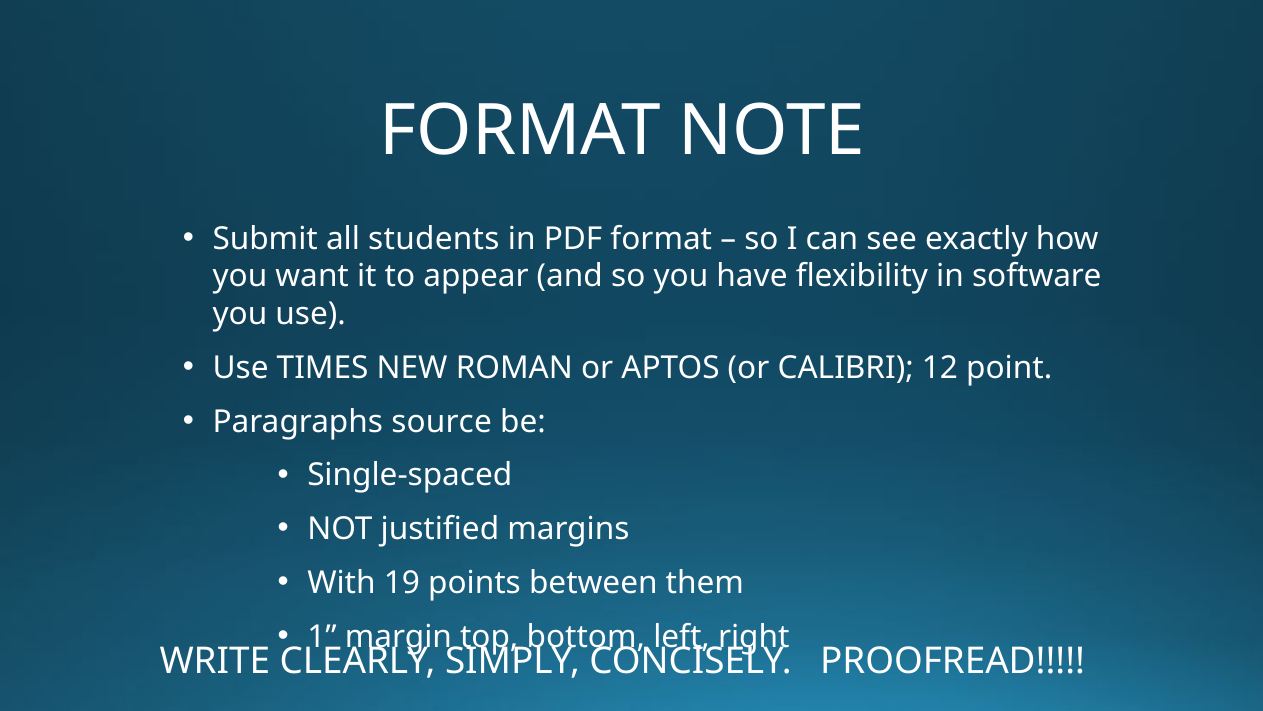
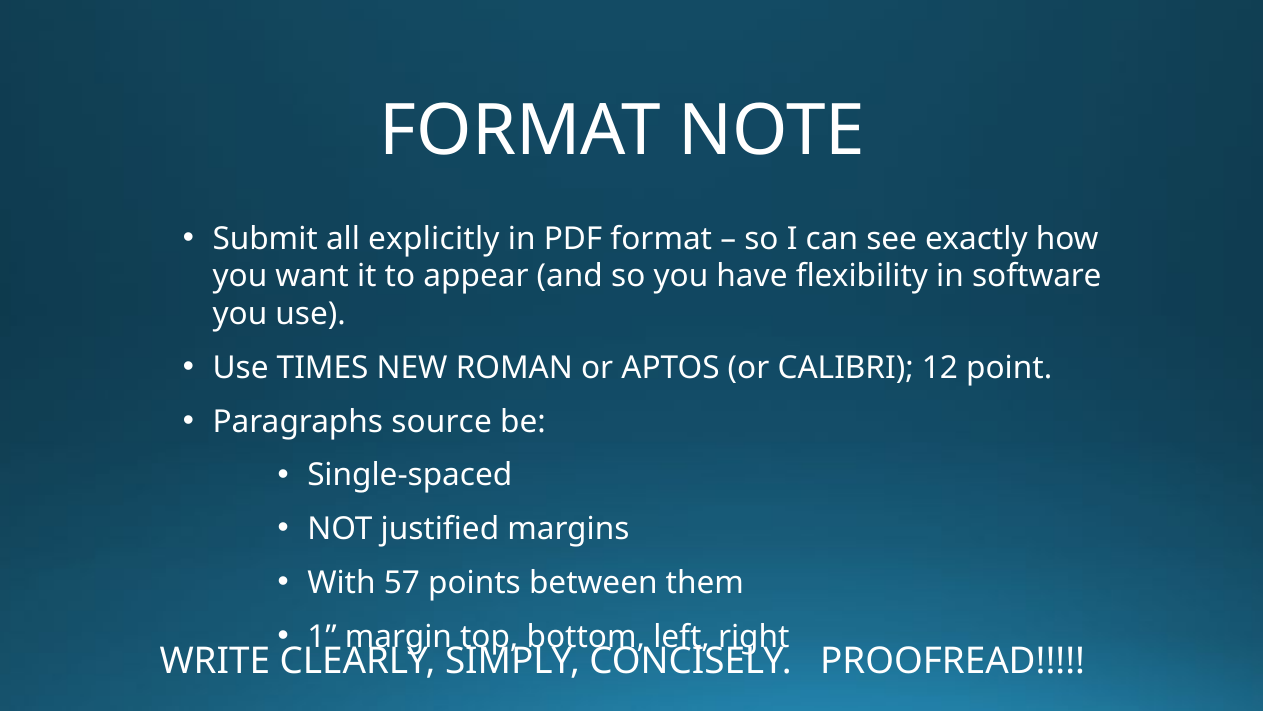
students: students -> explicitly (434, 238)
19: 19 -> 57 (402, 582)
